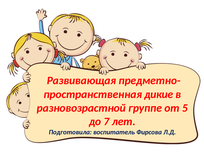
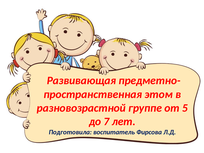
дикие: дикие -> этом (159, 94)
